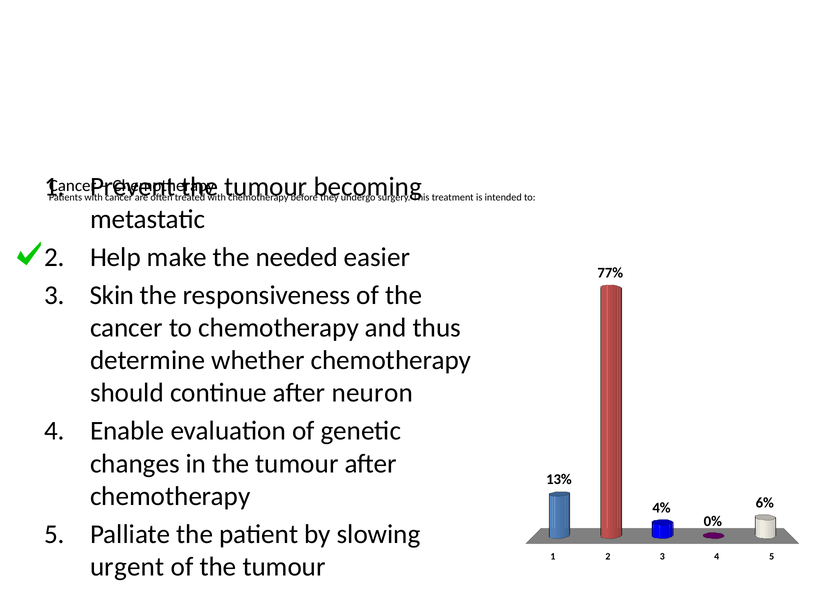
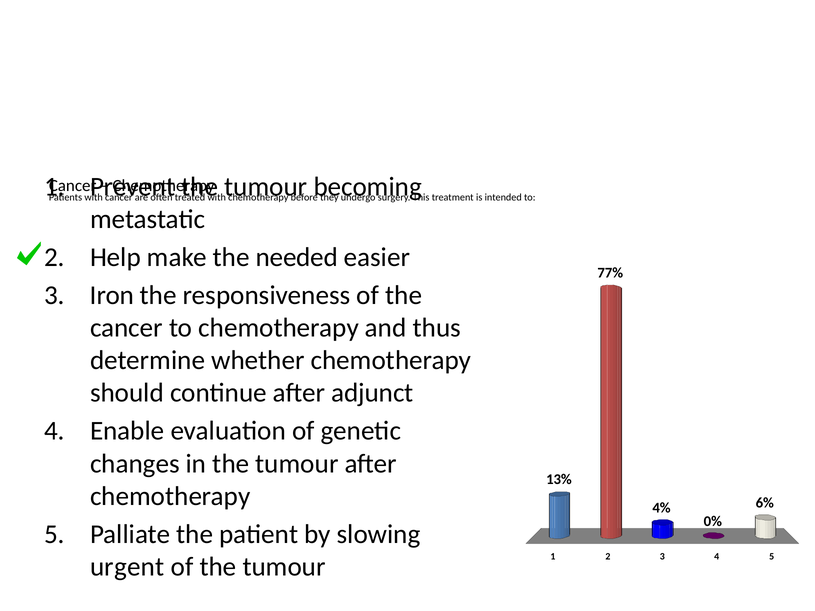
Skin: Skin -> Iron (112, 295)
neuron: neuron -> adjunct (372, 393)
